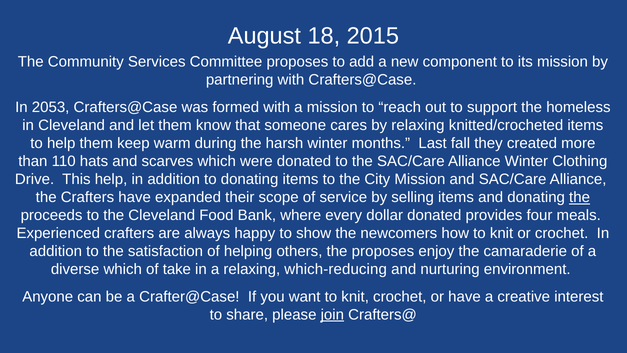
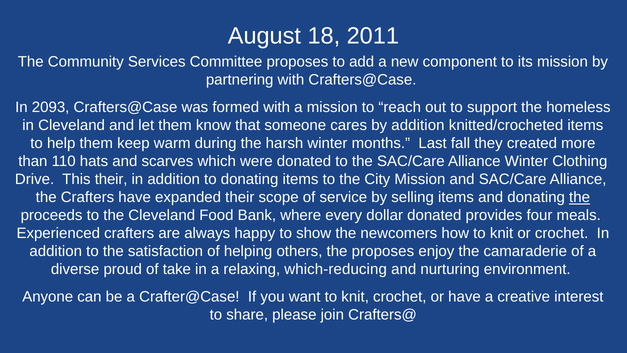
2015: 2015 -> 2011 (373, 36)
2053: 2053 -> 2093 (51, 107)
by relaxing: relaxing -> addition (418, 125)
This help: help -> their (111, 179)
diverse which: which -> proud (123, 269)
join underline: present -> none (332, 315)
